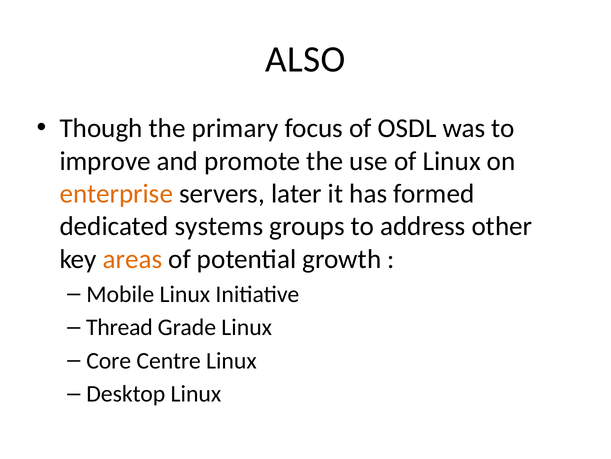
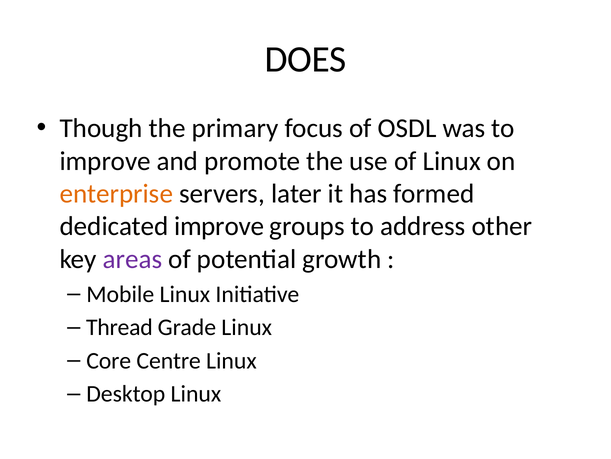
ALSO: ALSO -> DOES (306, 59)
dedicated systems: systems -> improve (219, 226)
areas colour: orange -> purple (132, 259)
